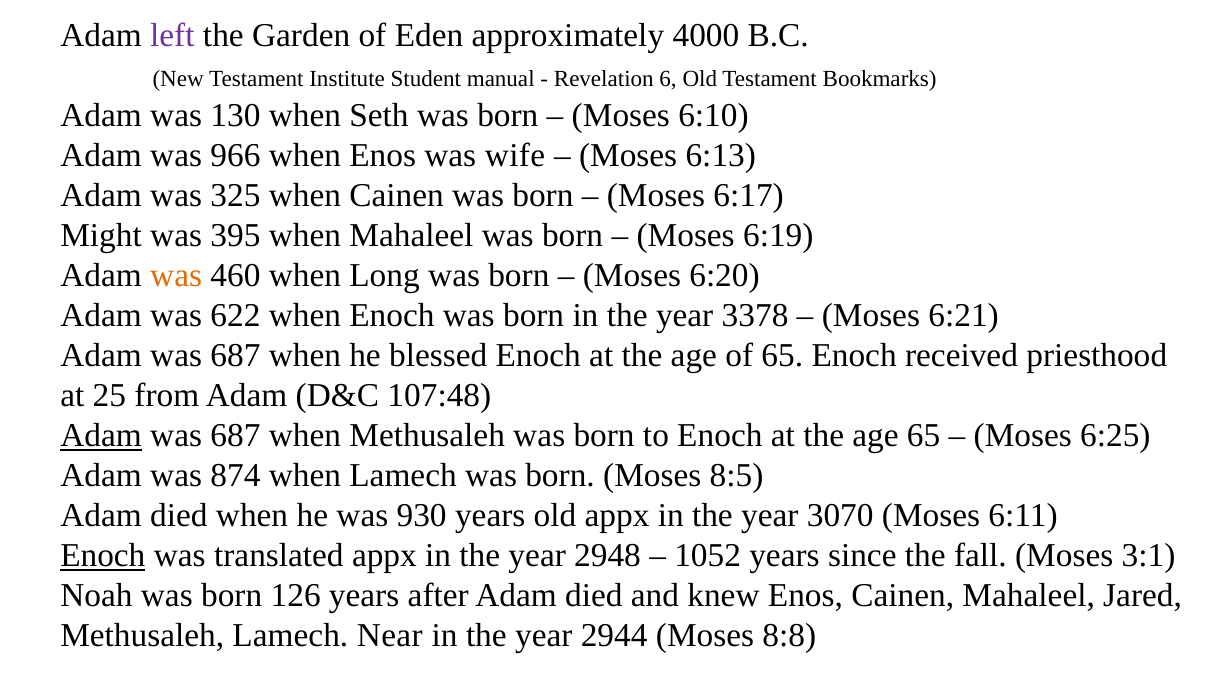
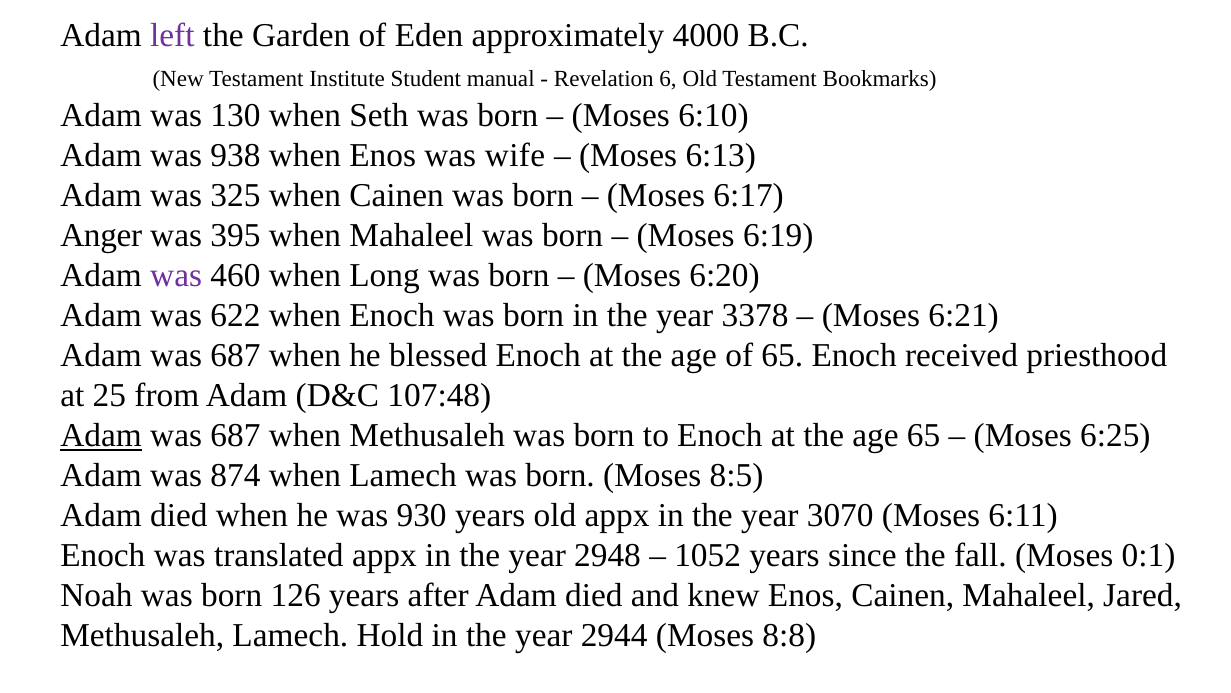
966: 966 -> 938 (235, 156)
Might: Might -> Anger (101, 236)
was colour: orange -> purple (176, 275)
Enoch underline: present -> none (103, 555)
3:1: 3:1 -> 0:1 (1149, 555)
Near: Near -> Hold (390, 635)
